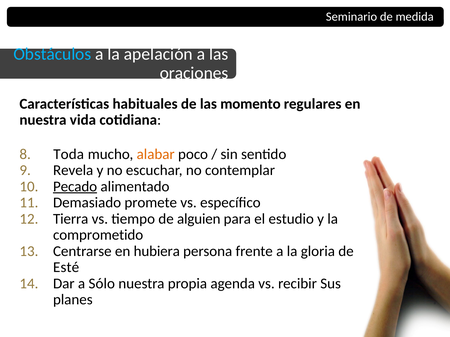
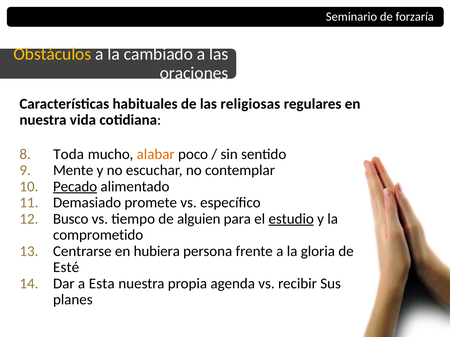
medida: medida -> forzaría (415, 17)
Obstáculos colour: light blue -> yellow (52, 54)
apelación: apelación -> cambiado (158, 54)
momento: momento -> religiosas (250, 104)
Revela: Revela -> Mente (73, 171)
Tierra: Tierra -> Busco (71, 219)
estudio underline: none -> present (291, 219)
Sólo: Sólo -> Esta (102, 284)
